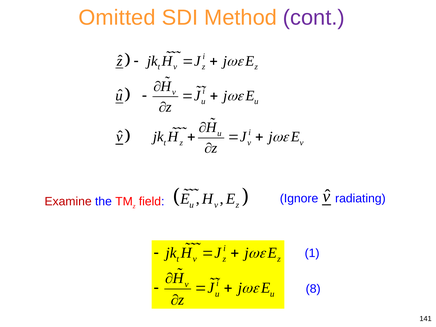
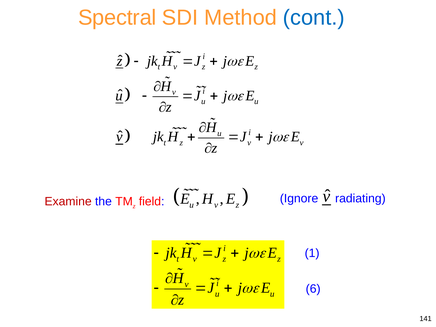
Omitted: Omitted -> Spectral (117, 18)
cont colour: purple -> blue (314, 18)
8: 8 -> 6 (313, 289)
